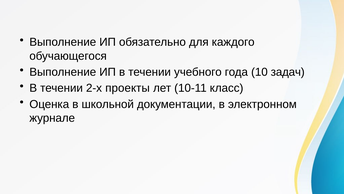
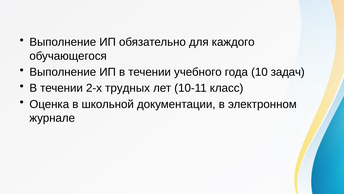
проекты: проекты -> трудных (128, 88)
